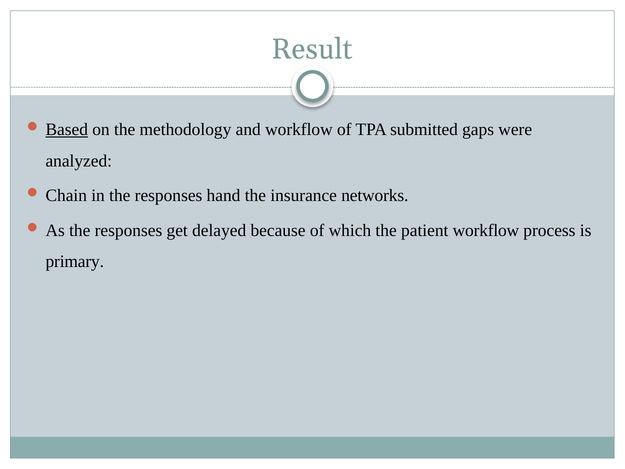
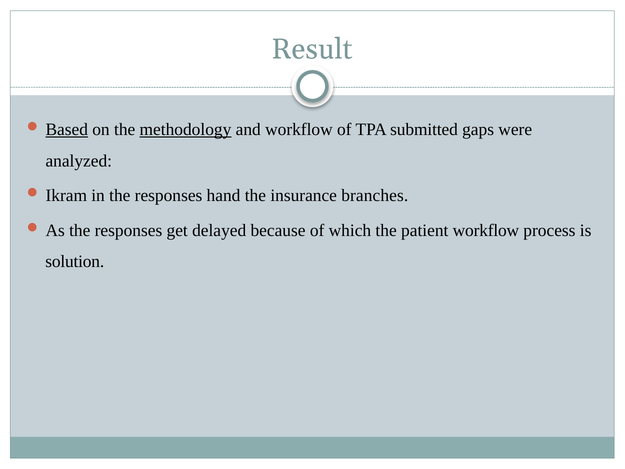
methodology underline: none -> present (185, 130)
Chain: Chain -> Ikram (66, 195)
networks: networks -> branches (375, 195)
primary: primary -> solution (75, 261)
